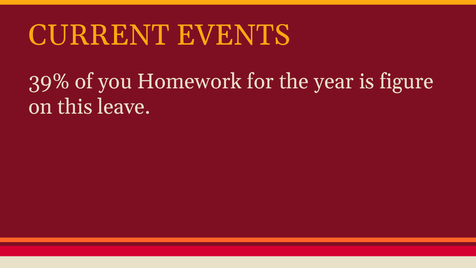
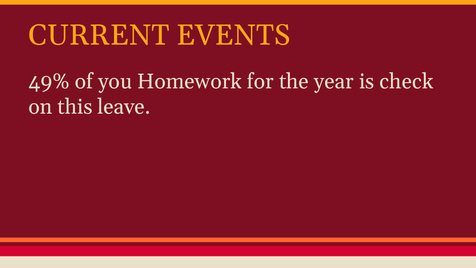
39%: 39% -> 49% (49, 81)
figure: figure -> check (406, 81)
